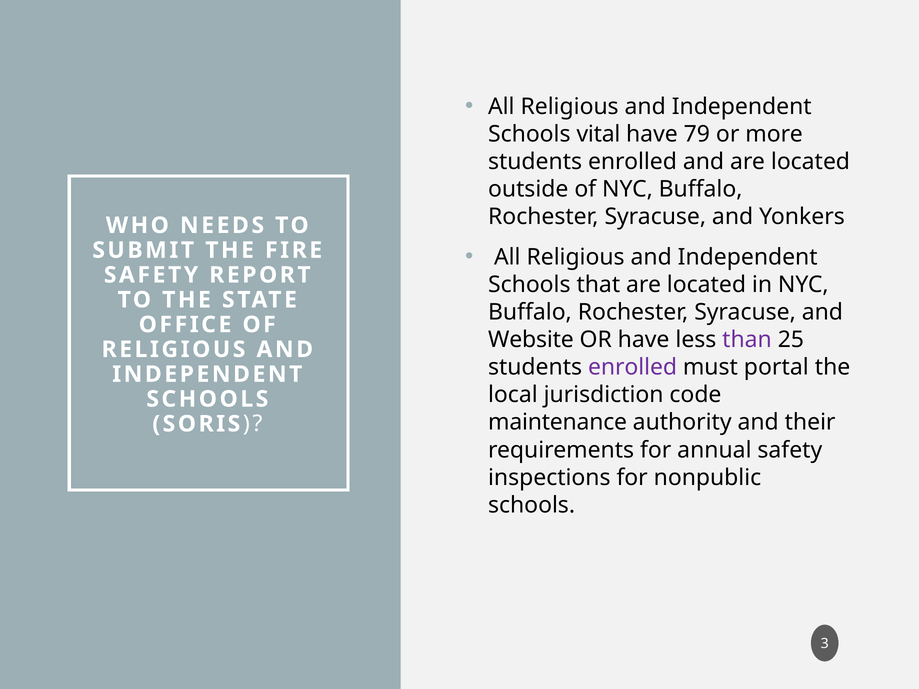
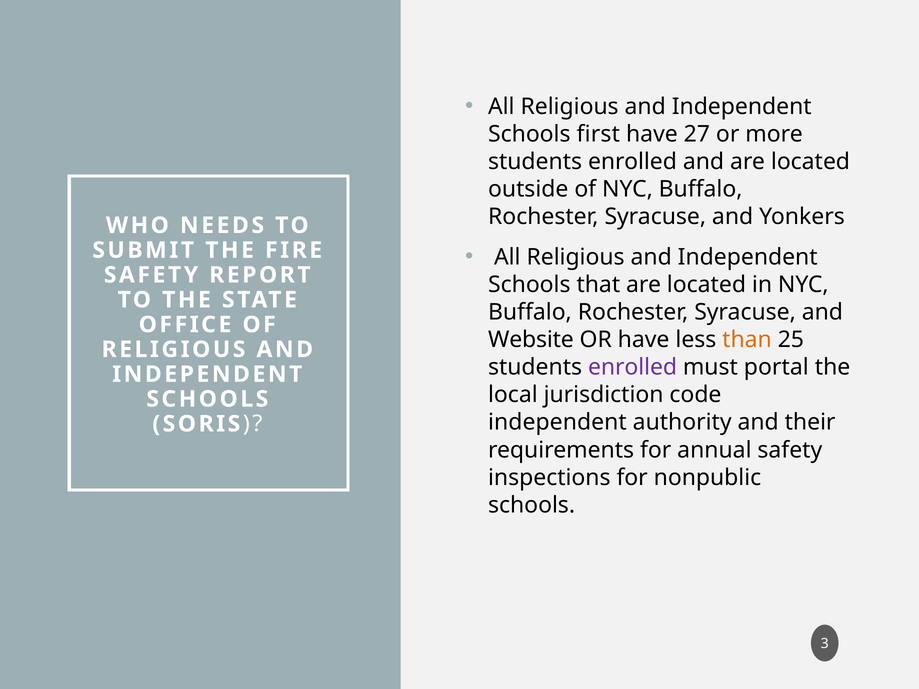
vital: vital -> first (598, 134)
79: 79 -> 27 (697, 134)
than colour: purple -> orange (747, 340)
maintenance: maintenance -> independent (557, 423)
